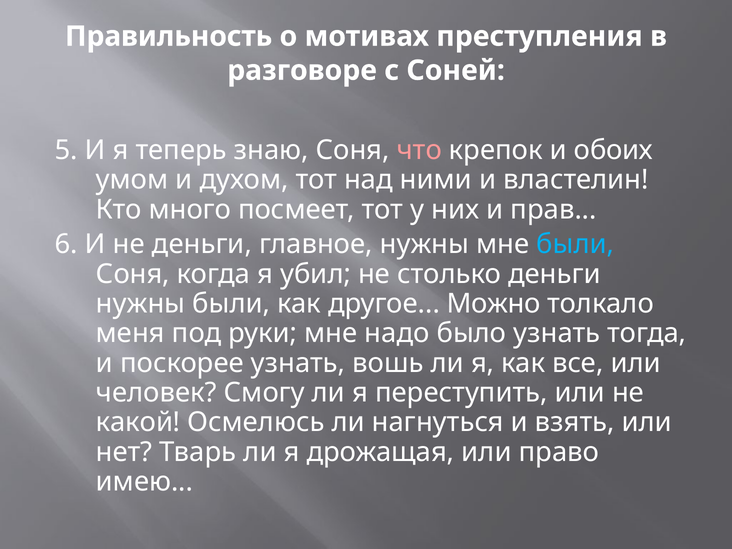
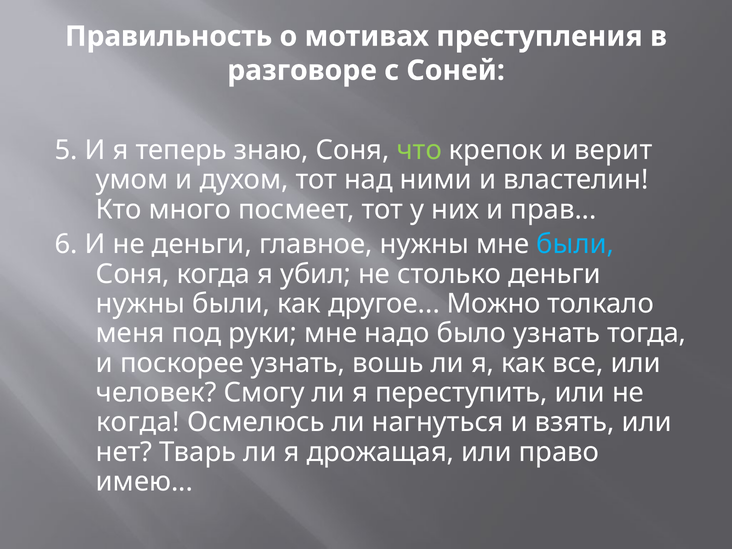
что colour: pink -> light green (419, 150)
обоих: обоих -> верит (613, 150)
какой: какой -> когда (138, 422)
